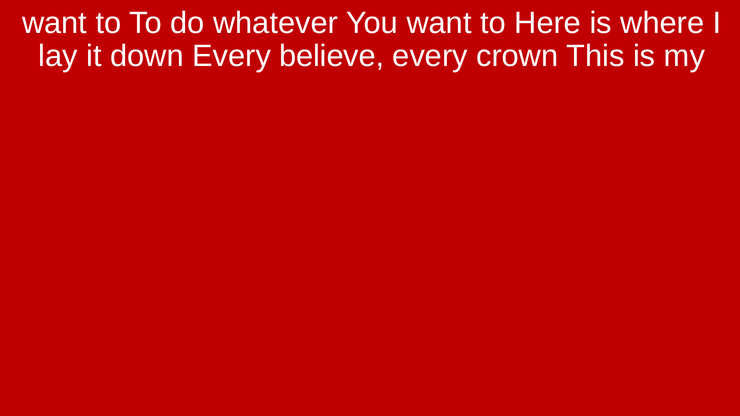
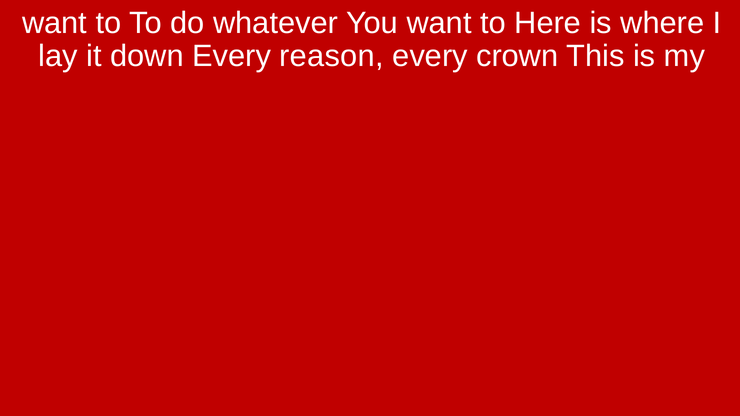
believe: believe -> reason (332, 56)
